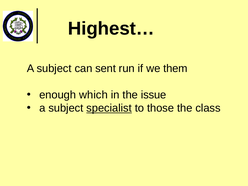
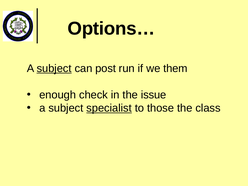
Highest…: Highest… -> Options… (111, 29)
subject underline: none -> present (54, 68)
sent: sent -> post (106, 68)
which: which -> check (93, 95)
